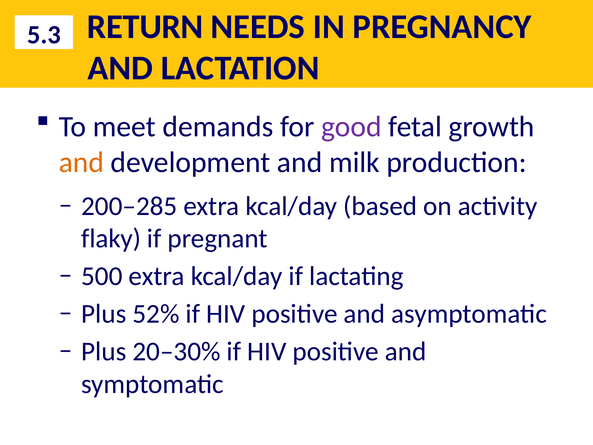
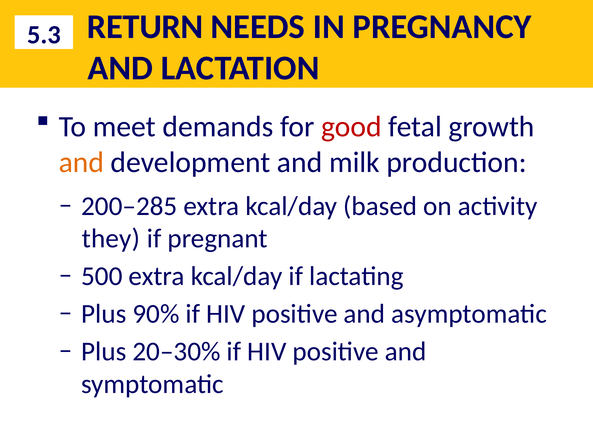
good colour: purple -> red (351, 127)
flaky: flaky -> they (111, 239)
52%: 52% -> 90% (156, 314)
